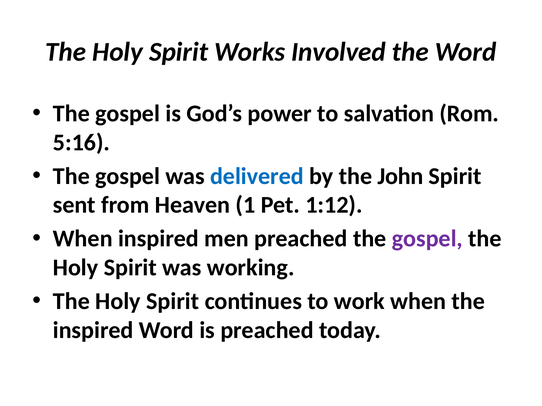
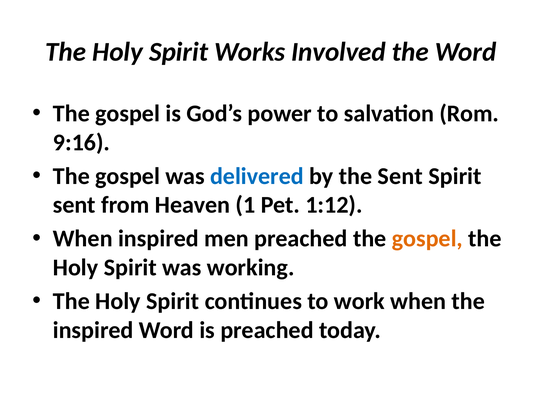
5:16: 5:16 -> 9:16 (81, 143)
the John: John -> Sent (400, 176)
gospel colour: purple -> orange (427, 239)
